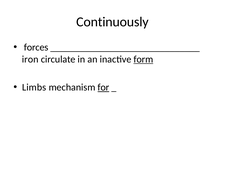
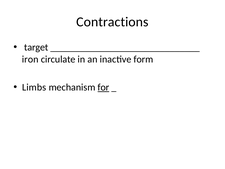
Continuously: Continuously -> Contractions (112, 22)
forces: forces -> target (36, 47)
form underline: present -> none (143, 59)
